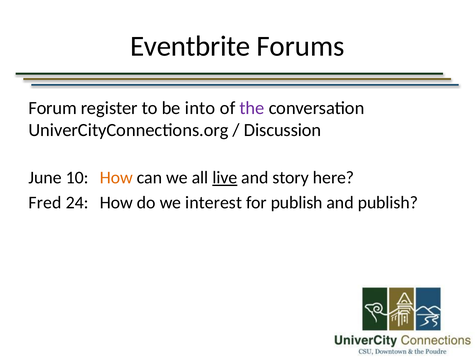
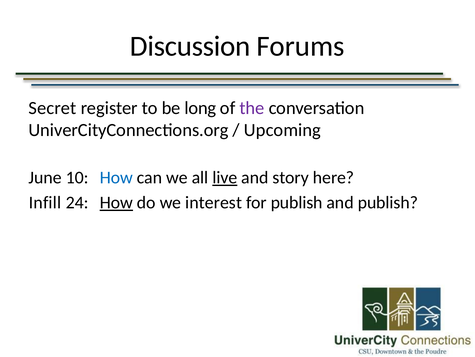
Eventbrite: Eventbrite -> Discussion (190, 46)
Forum: Forum -> Secret (52, 108)
into: into -> long (200, 108)
Discussion: Discussion -> Upcoming (282, 130)
How colour: orange -> blue (116, 177)
Fred: Fred -> Infill (45, 202)
How underline: none -> present (116, 202)
